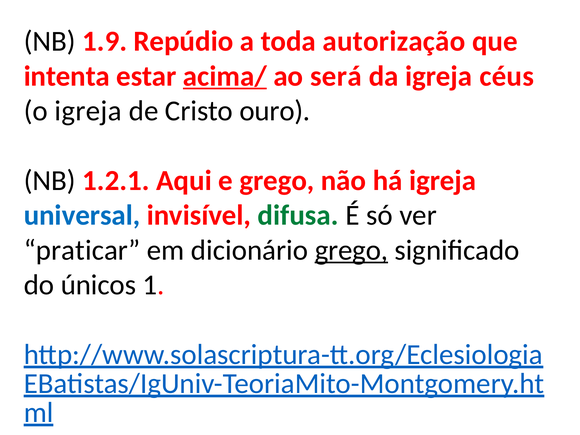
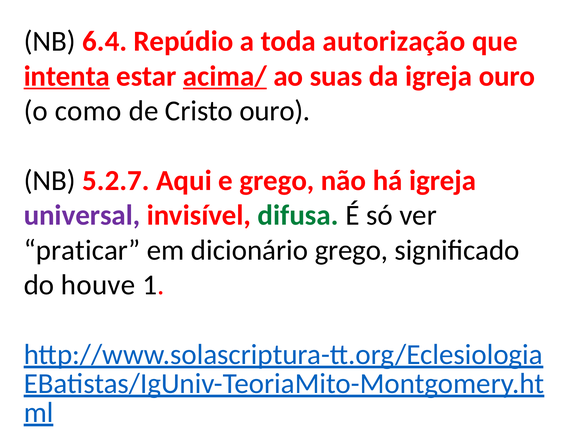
1.9: 1.9 -> 6.4 (105, 41)
intenta underline: none -> present (67, 76)
será: será -> suas (336, 76)
igreja céus: céus -> ouro (507, 76)
o igreja: igreja -> como (88, 111)
1.2.1: 1.2.1 -> 5.2.7 (116, 181)
universal colour: blue -> purple (82, 215)
grego underline: present -> none (351, 250)
únicos: únicos -> houve (98, 285)
